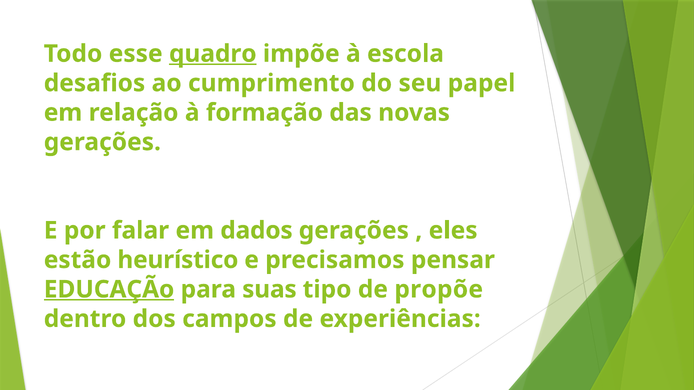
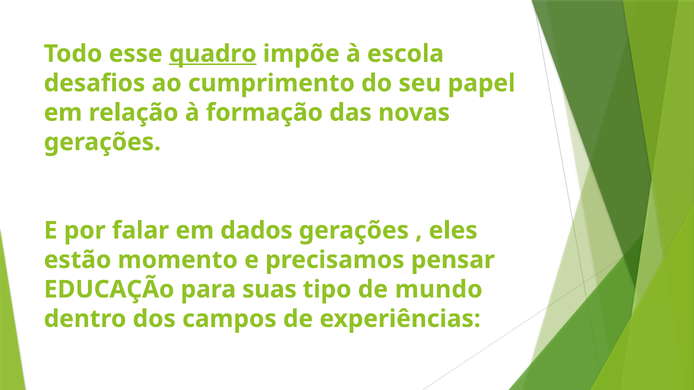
heurístico: heurístico -> momento (178, 260)
EDUCAÇÃo underline: present -> none (109, 290)
propõe: propõe -> mundo (439, 290)
